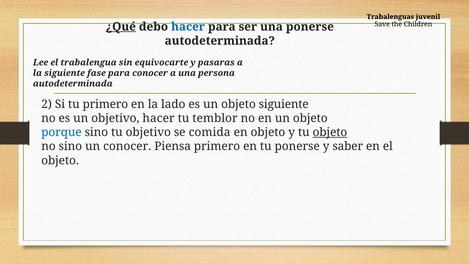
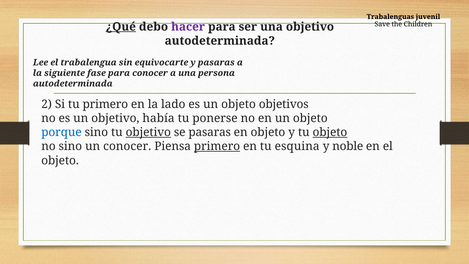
hacer colour: blue -> purple (188, 27)
una ponerse: ponerse -> objetivo (310, 27)
objeto siguiente: siguiente -> objetivos (284, 104)
objetivo hacer: hacer -> había (159, 118)
temblor: temblor -> ponerse (215, 118)
objetivo underline: none -> present (148, 132)
se comida: comida -> pasaras (210, 132)
primero underline: none -> present (217, 146)
tu ponerse: ponerse -> esquina (297, 146)
saber: saber -> noble (348, 146)
